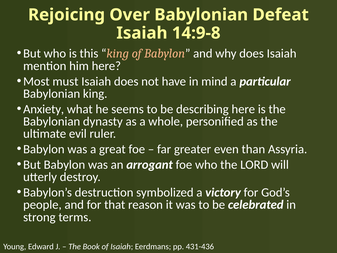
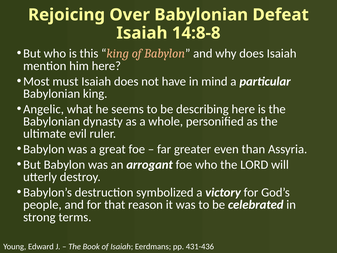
14:9-8: 14:9-8 -> 14:8-8 (196, 33)
Anxiety: Anxiety -> Angelic (44, 109)
